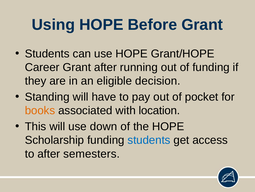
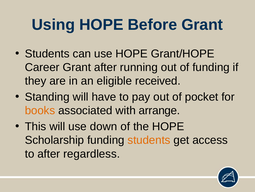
decision: decision -> received (158, 81)
location: location -> arrange (159, 110)
students colour: blue -> orange (149, 140)
semesters: semesters -> regardless (92, 153)
